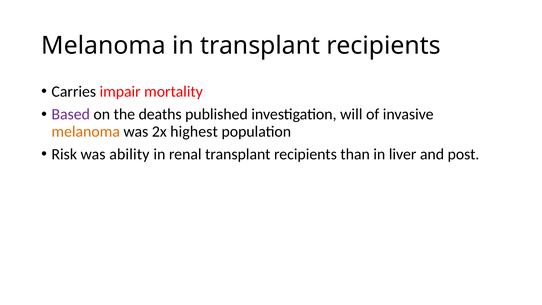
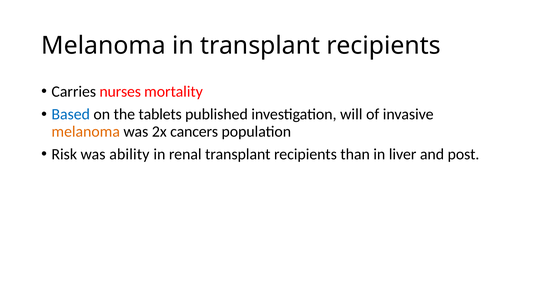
impair: impair -> nurses (120, 92)
Based colour: purple -> blue (71, 114)
deaths: deaths -> tablets (160, 114)
highest: highest -> cancers (194, 131)
